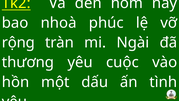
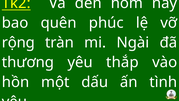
nhoà: nhoà -> quên (59, 23)
cuộc: cuộc -> thắp (122, 62)
